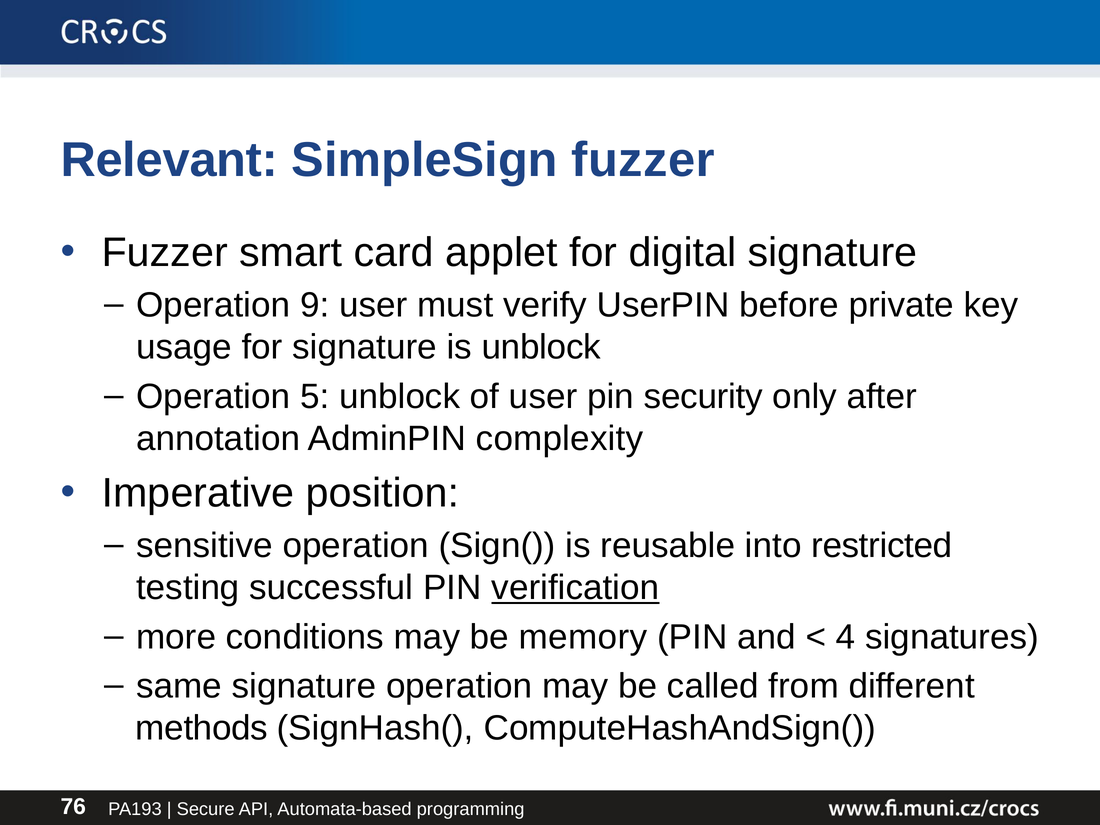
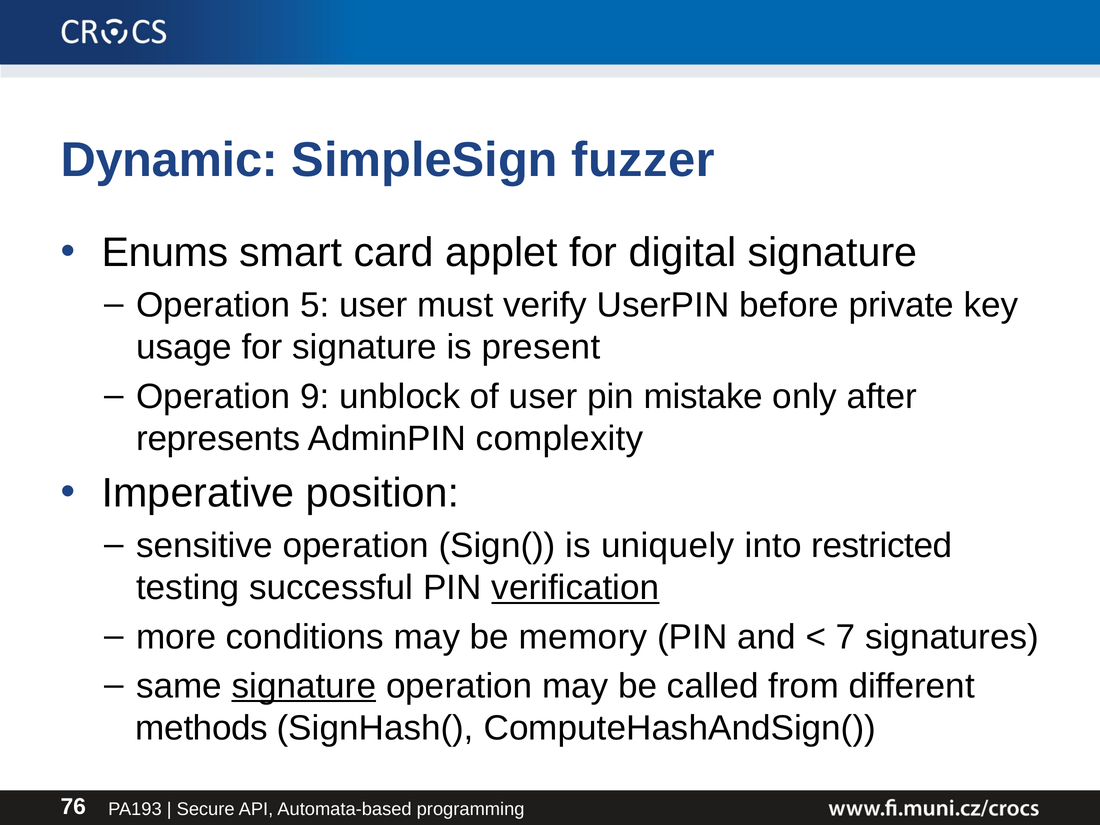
Relevant: Relevant -> Dynamic (169, 160)
Fuzzer: Fuzzer -> Enums (165, 253)
9: 9 -> 5 (315, 305)
is unblock: unblock -> present (541, 347)
5: 5 -> 9 (315, 397)
security: security -> mistake (703, 397)
annotation: annotation -> represents (218, 439)
reusable: reusable -> uniquely (668, 546)
4: 4 -> 7 (846, 637)
signature underline: none -> present (304, 686)
